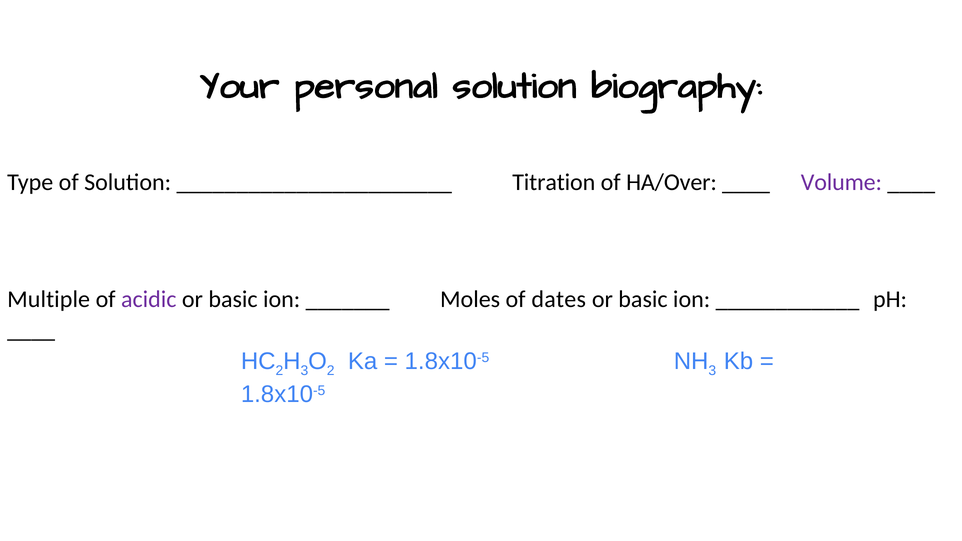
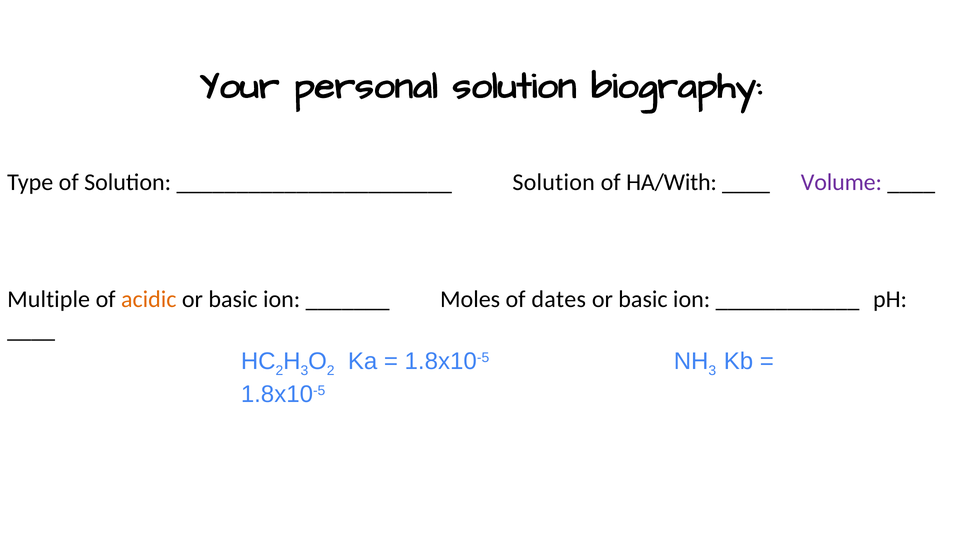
Titration: Titration -> Solution (554, 183)
HA/Over: HA/Over -> HA/With (672, 183)
acidic colour: purple -> orange (149, 299)
